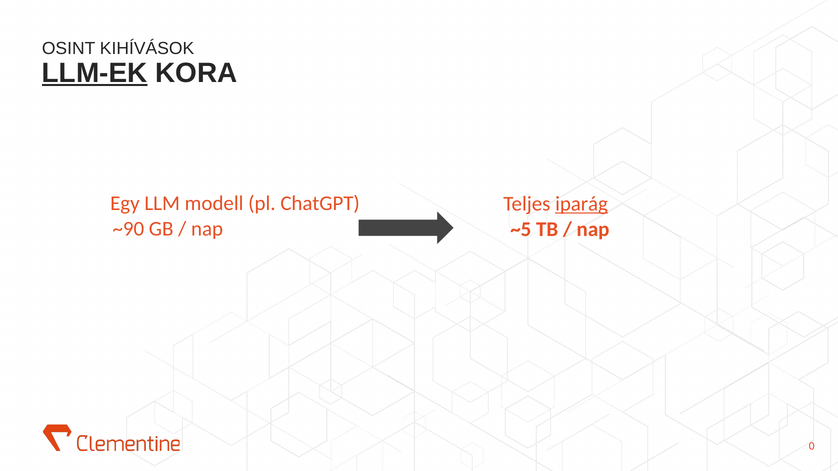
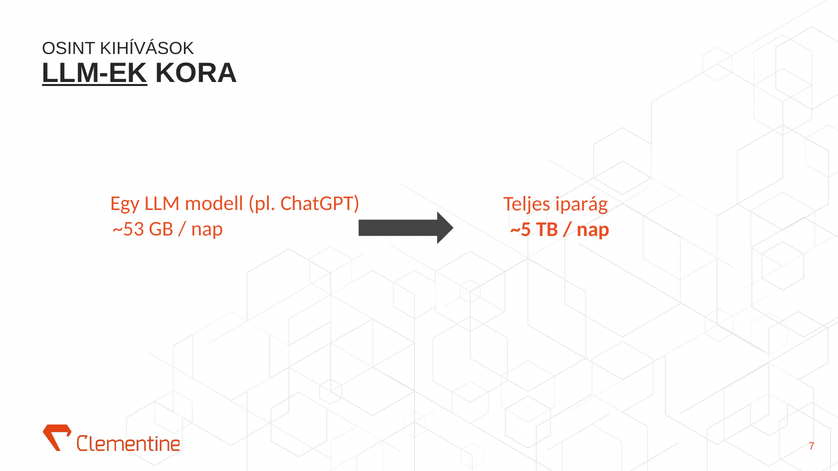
iparág underline: present -> none (582, 204)
~90: ~90 -> ~53 (128, 229)
0: 0 -> 7 (812, 446)
